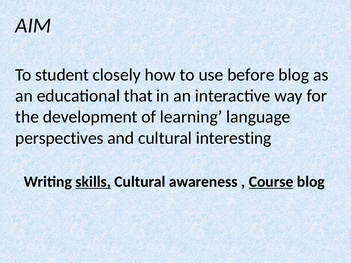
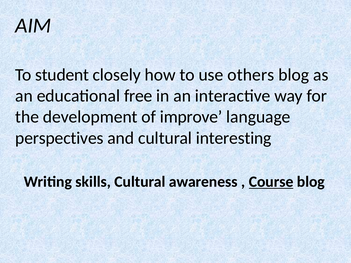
before: before -> others (251, 75)
that: that -> free (138, 96)
learning: learning -> improve (191, 117)
skills underline: present -> none (93, 182)
